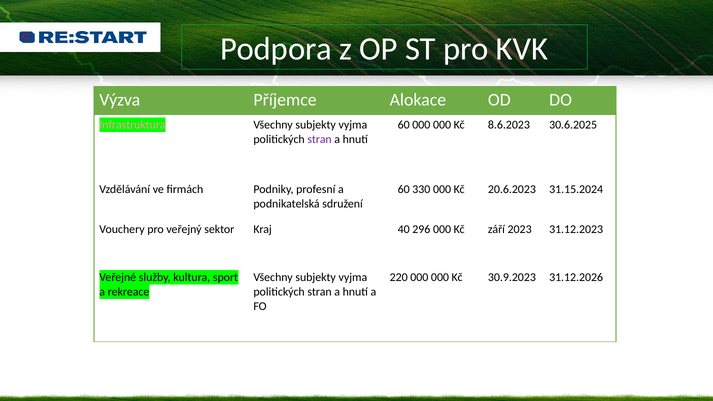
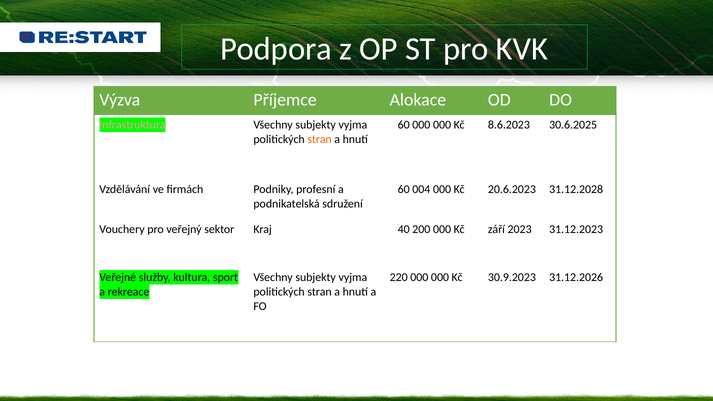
stran colour: purple -> orange (320, 140)
330: 330 -> 004 (421, 190)
31.15.2024: 31.15.2024 -> 31.12.2028 (576, 190)
296: 296 -> 200 (421, 230)
